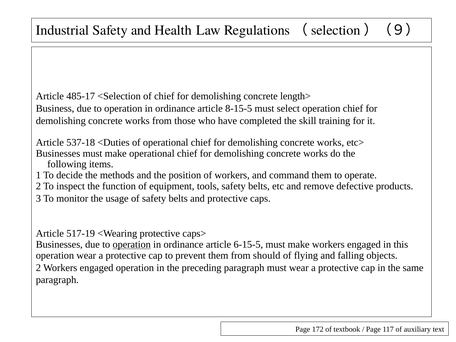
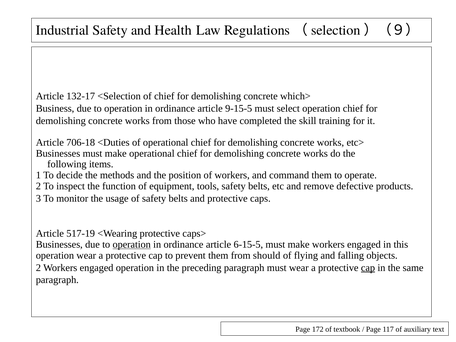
485-17: 485-17 -> 132-17 (81, 96)
length>: length> -> which> (295, 96)
8-15-5: 8-15-5 -> 9-15-5 (239, 109)
537-18: 537-18 -> 706-18 (81, 142)
cap underline: none -> present (368, 268)
